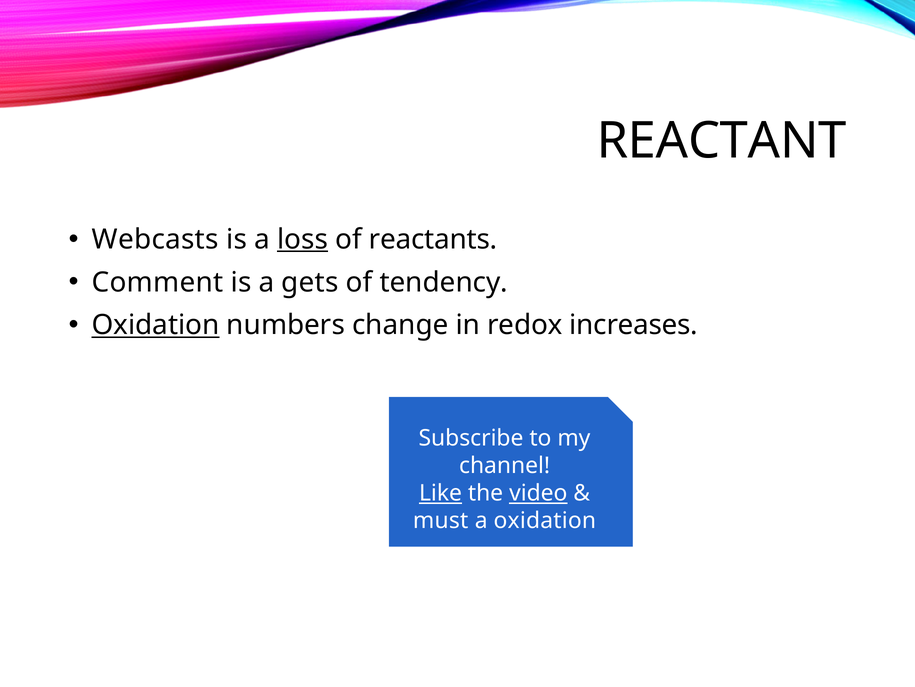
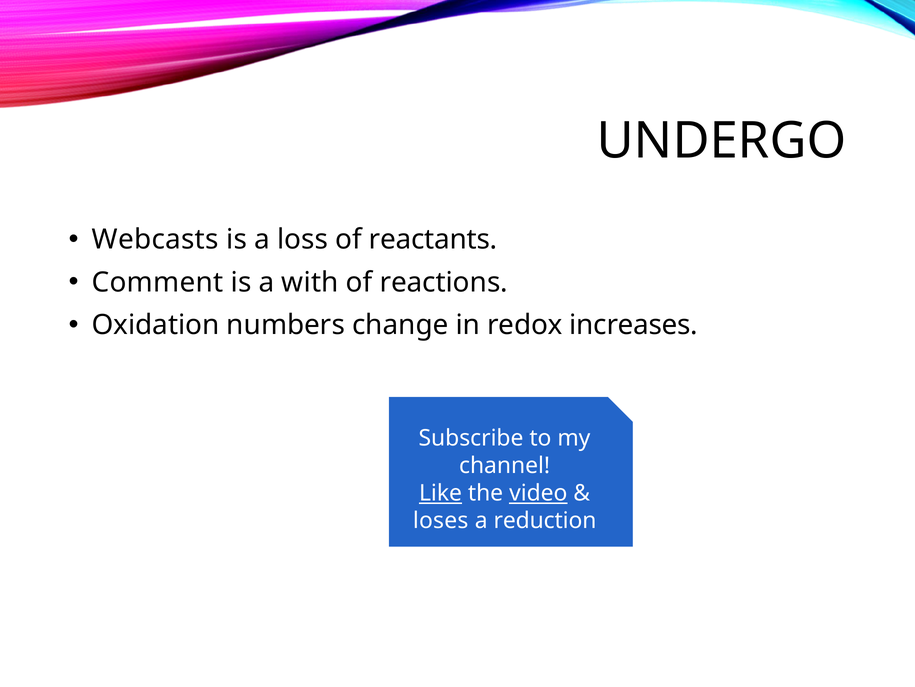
REACTANT: REACTANT -> UNDERGO (722, 141)
loss underline: present -> none (303, 239)
gets: gets -> with (310, 282)
tendency: tendency -> reactions (444, 282)
Oxidation underline: present -> none (155, 325)
must: must -> loses (441, 520)
a oxidation: oxidation -> reduction (545, 520)
